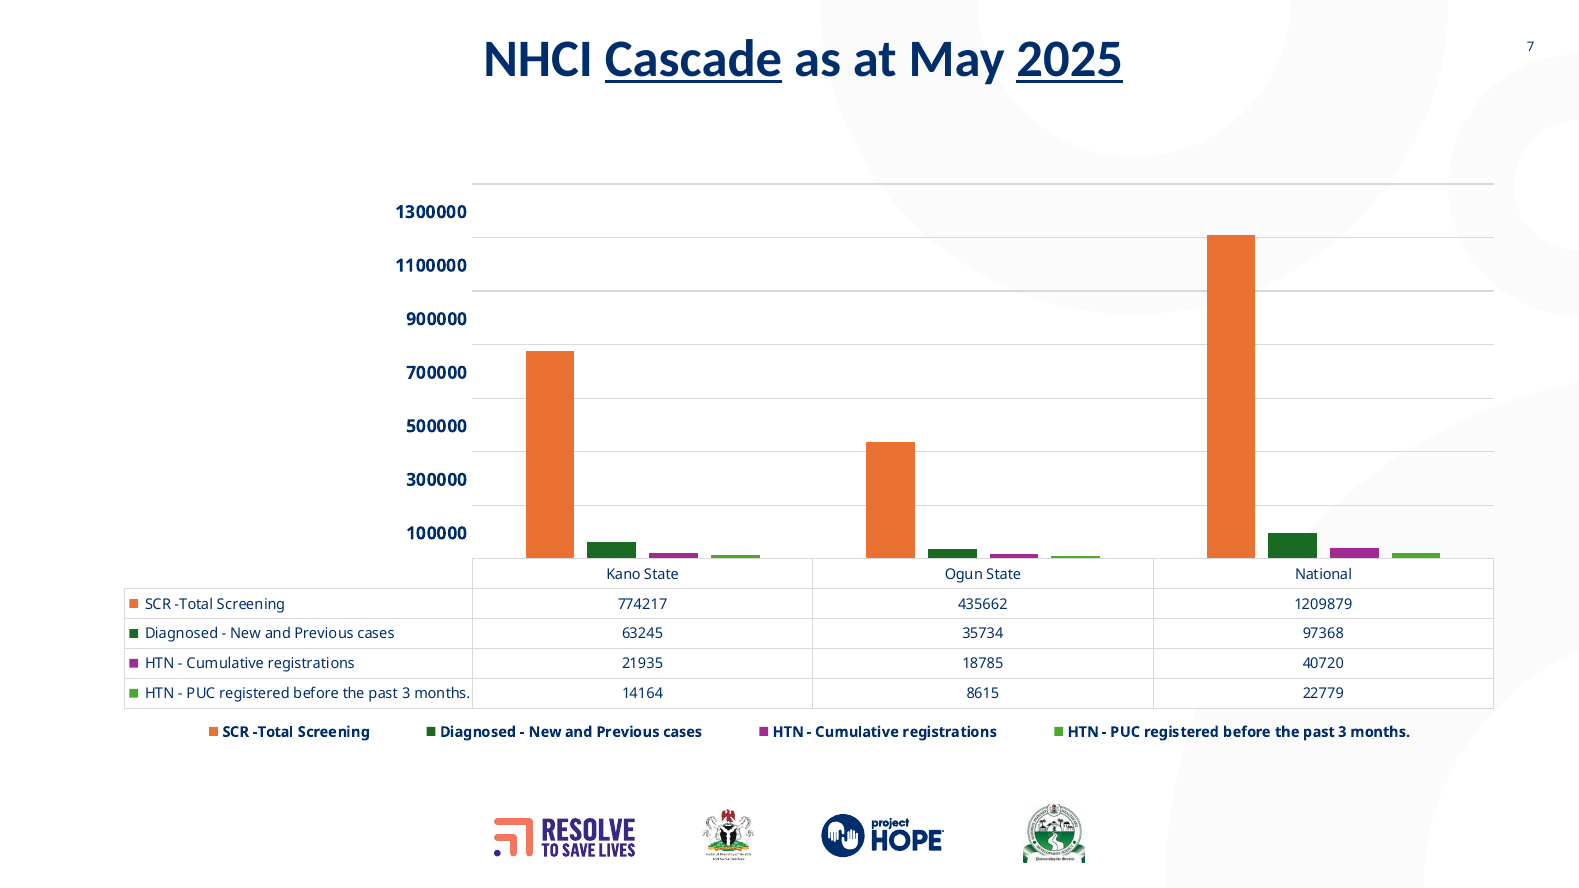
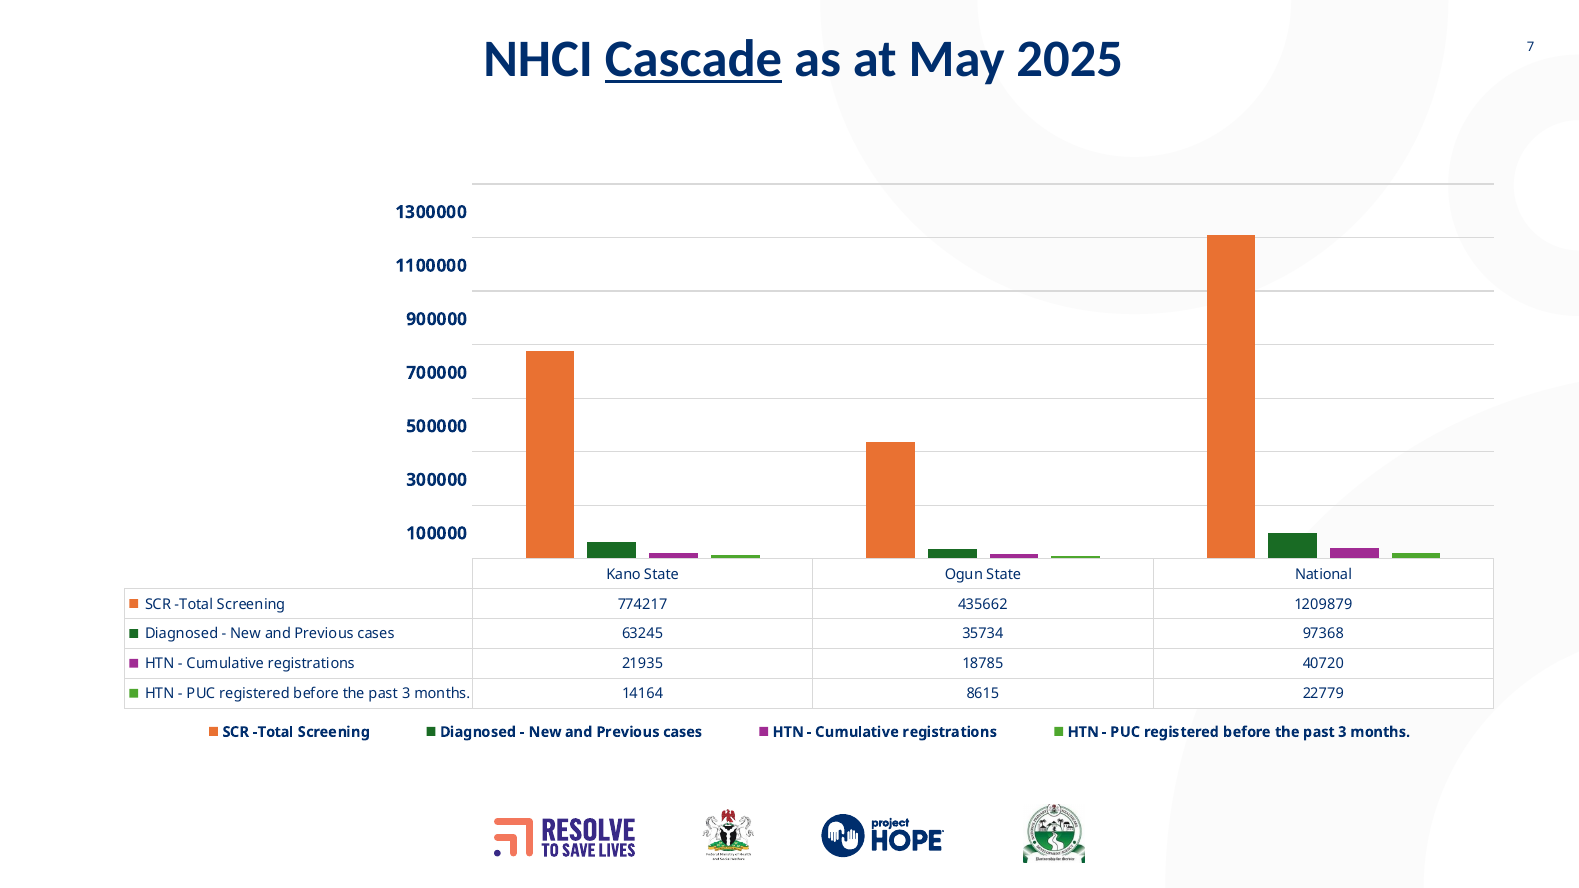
2025 underline: present -> none (1070, 59)
